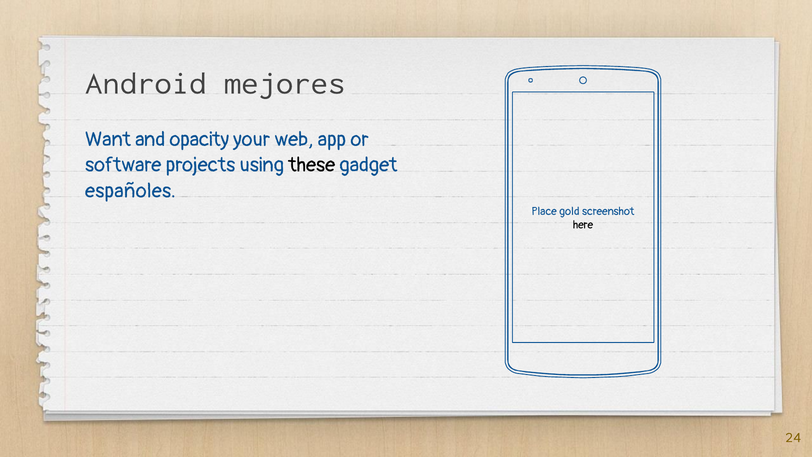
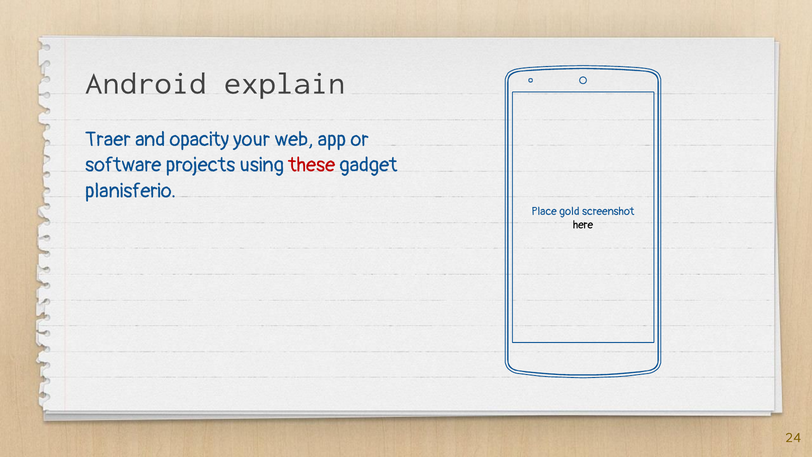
mejores: mejores -> explain (285, 83)
Want: Want -> Traer (108, 139)
these colour: black -> red (312, 165)
españoles: españoles -> planisferio (131, 191)
